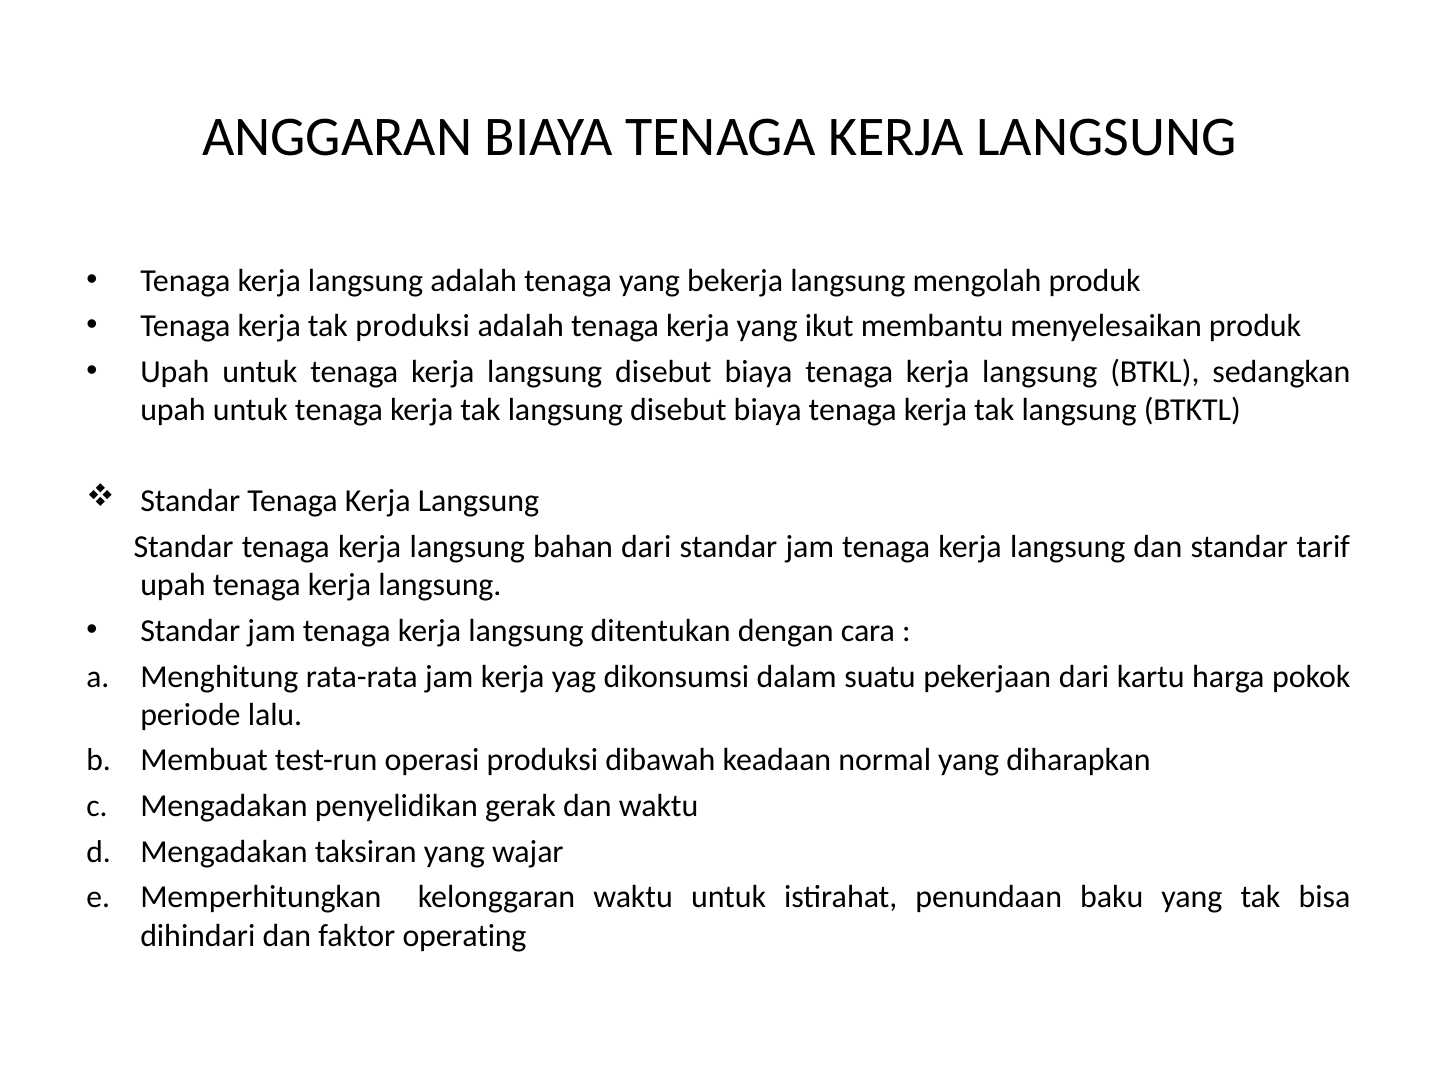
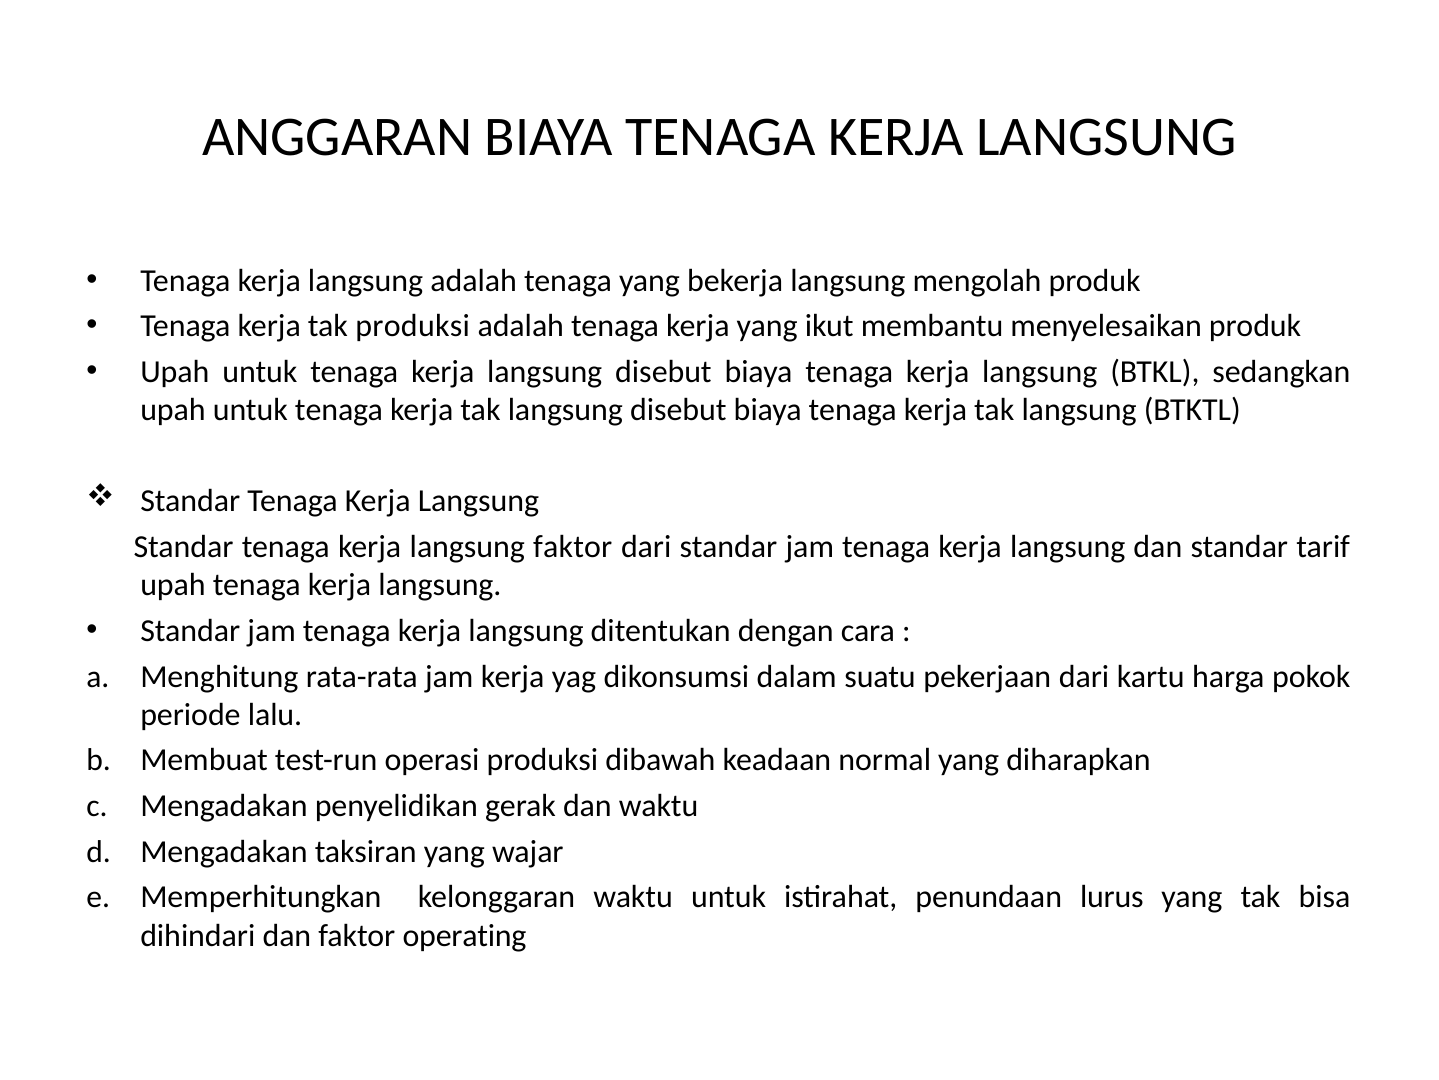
langsung bahan: bahan -> faktor (573, 547)
baku: baku -> lurus (1112, 897)
